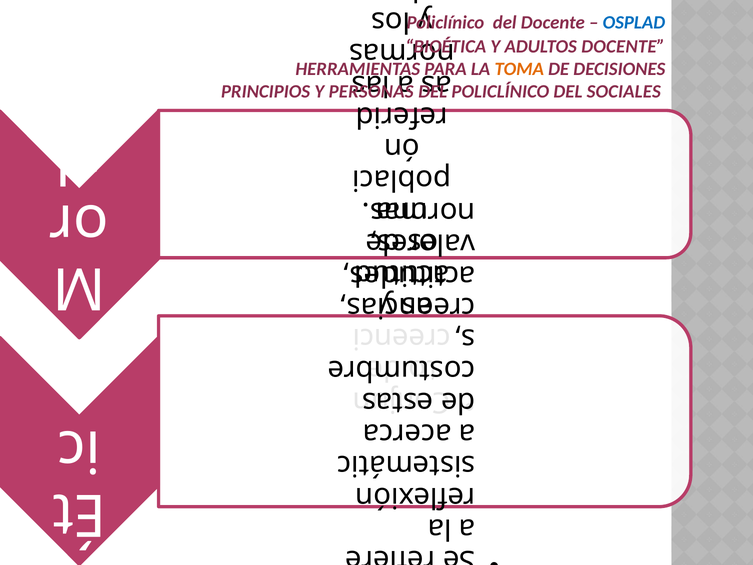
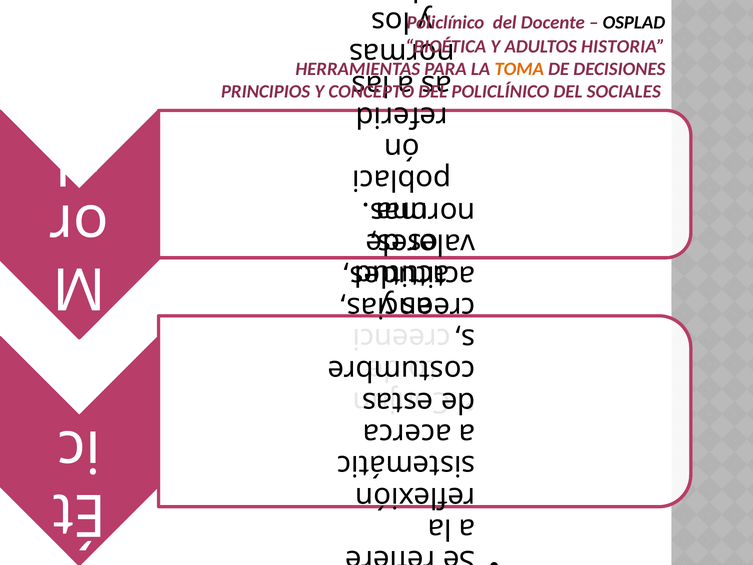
OSPLAD colour: blue -> black (634, 23)
ADULTOS DOCENTE: DOCENTE -> HISTORIA (623, 46)
PERSONAS: PERSONAS -> CONCEPTO (371, 92)
